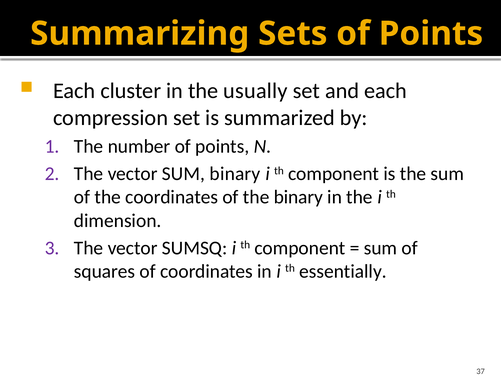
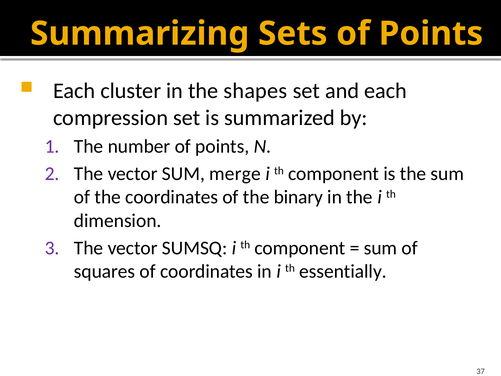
usually: usually -> shapes (255, 91)
SUM binary: binary -> merge (235, 174)
